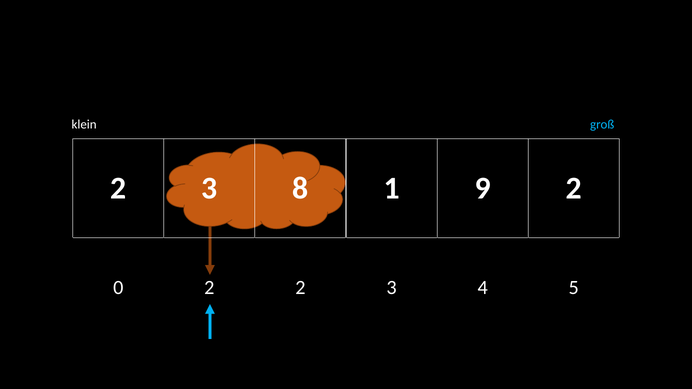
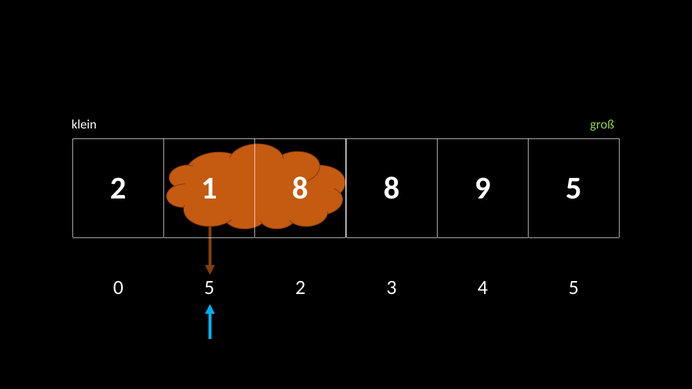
groß colour: light blue -> light green (602, 124)
3: 3 -> 1 (209, 189)
8 1: 1 -> 8 (392, 189)
9 2: 2 -> 5 (574, 189)
0 2: 2 -> 5 (209, 288)
